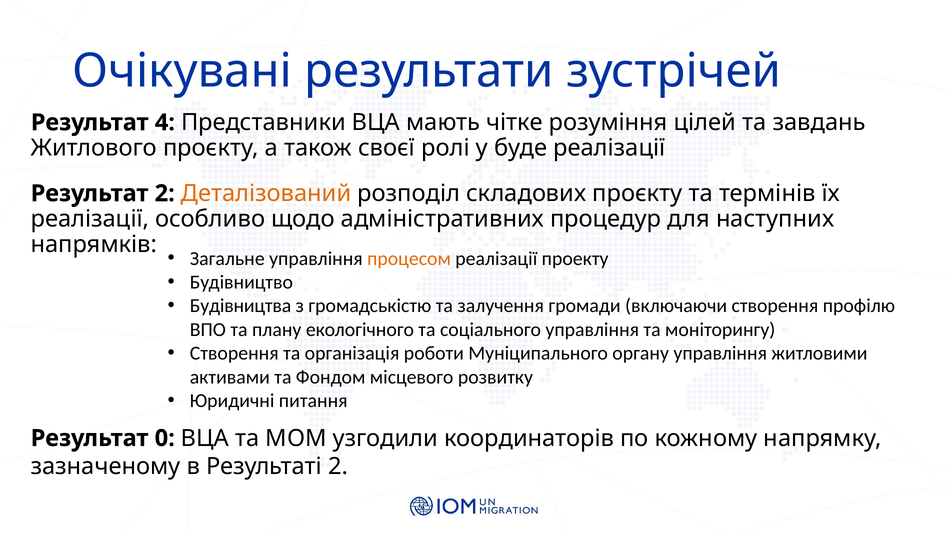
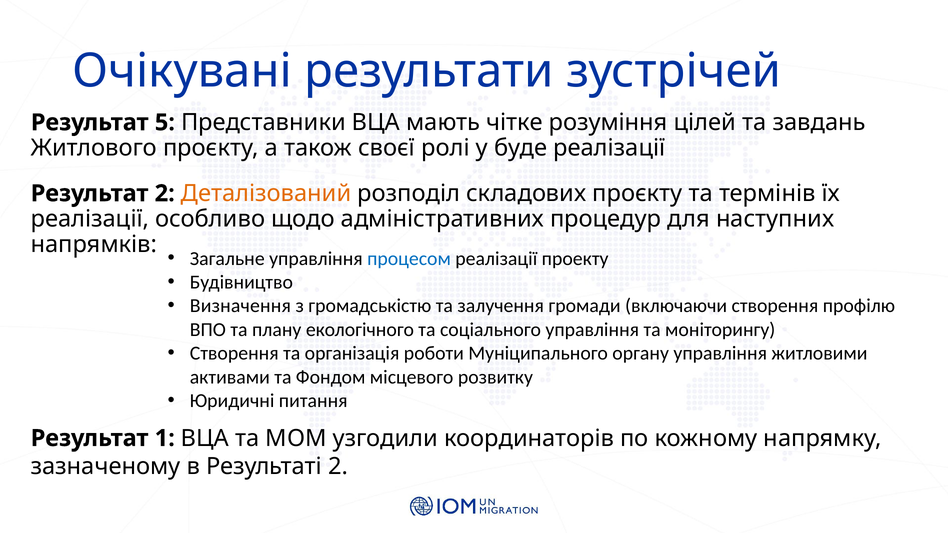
4: 4 -> 5 (165, 123)
процесом colour: orange -> blue (409, 259)
Будівництва: Будівництва -> Визначення (240, 306)
0: 0 -> 1 (165, 438)
